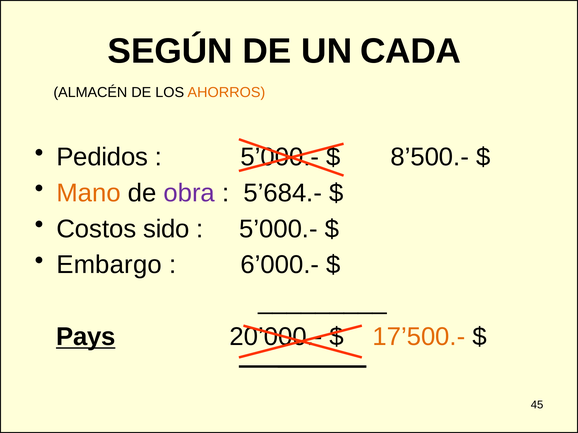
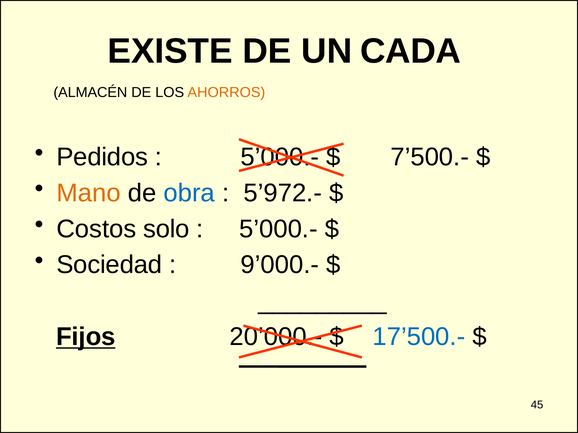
SEGÚN: SEGÚN -> EXISTE (170, 51)
8’500.-: 8’500.- -> 7’500.- (430, 157)
obra colour: purple -> blue (189, 193)
5’684.-: 5’684.- -> 5’972.- (283, 193)
sido: sido -> solo (166, 229)
Embargo: Embargo -> Sociedad (109, 265)
6’000.-: 6’000.- -> 9’000.- (280, 265)
Pays: Pays -> Fijos (86, 337)
17’500.- colour: orange -> blue (419, 337)
